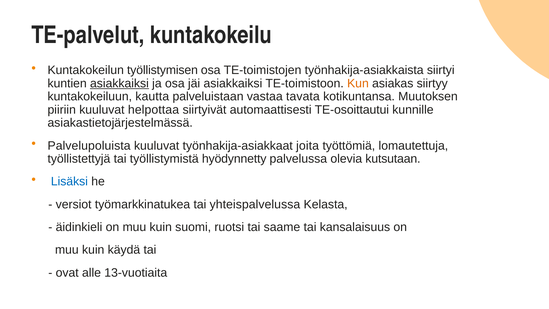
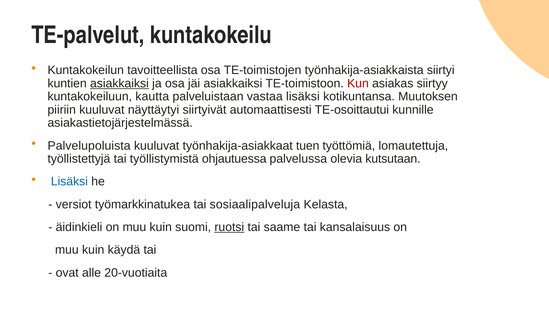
työllistymisen: työllistymisen -> tavoitteellista (162, 70)
Kun colour: orange -> red (358, 83)
vastaa tavata: tavata -> lisäksi (303, 97)
helpottaa: helpottaa -> näyttäytyi (154, 110)
joita: joita -> tuen (308, 146)
hyödynnetty: hyödynnetty -> ohjautuessa (234, 159)
yhteispalvelussa: yhteispalvelussa -> sosiaalipalveluja (255, 204)
ruotsi underline: none -> present (229, 227)
13-vuotiaita: 13-vuotiaita -> 20-vuotiaita (136, 273)
